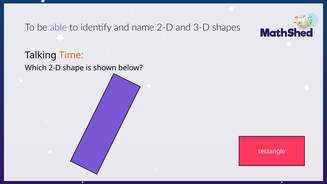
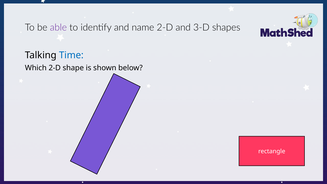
Time colour: orange -> blue (71, 55)
